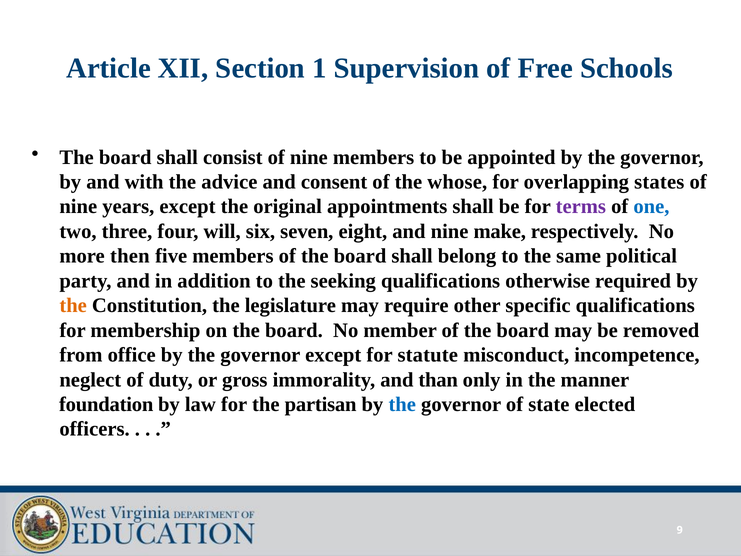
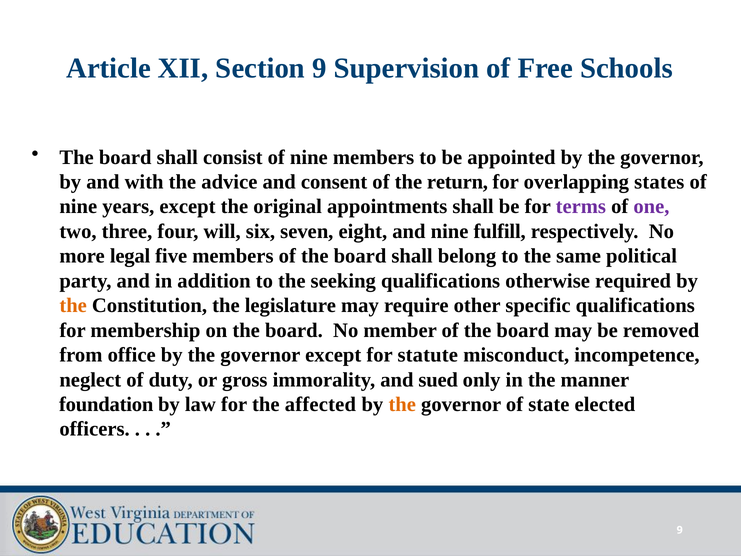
Section 1: 1 -> 9 (319, 68)
whose: whose -> return (457, 182)
one colour: blue -> purple (651, 207)
make: make -> fulfill (500, 231)
then: then -> legal (130, 256)
than: than -> sued (438, 380)
partisan: partisan -> affected (320, 404)
the colour: blue -> orange (402, 404)
